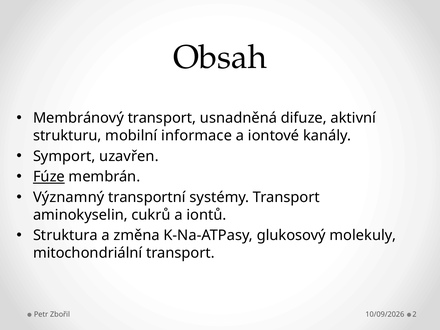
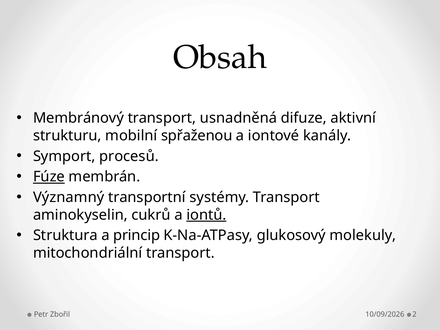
informace: informace -> spřaženou (197, 136)
uzavřen: uzavřen -> procesů (129, 156)
iontů underline: none -> present (206, 215)
změna: změna -> princip (137, 235)
